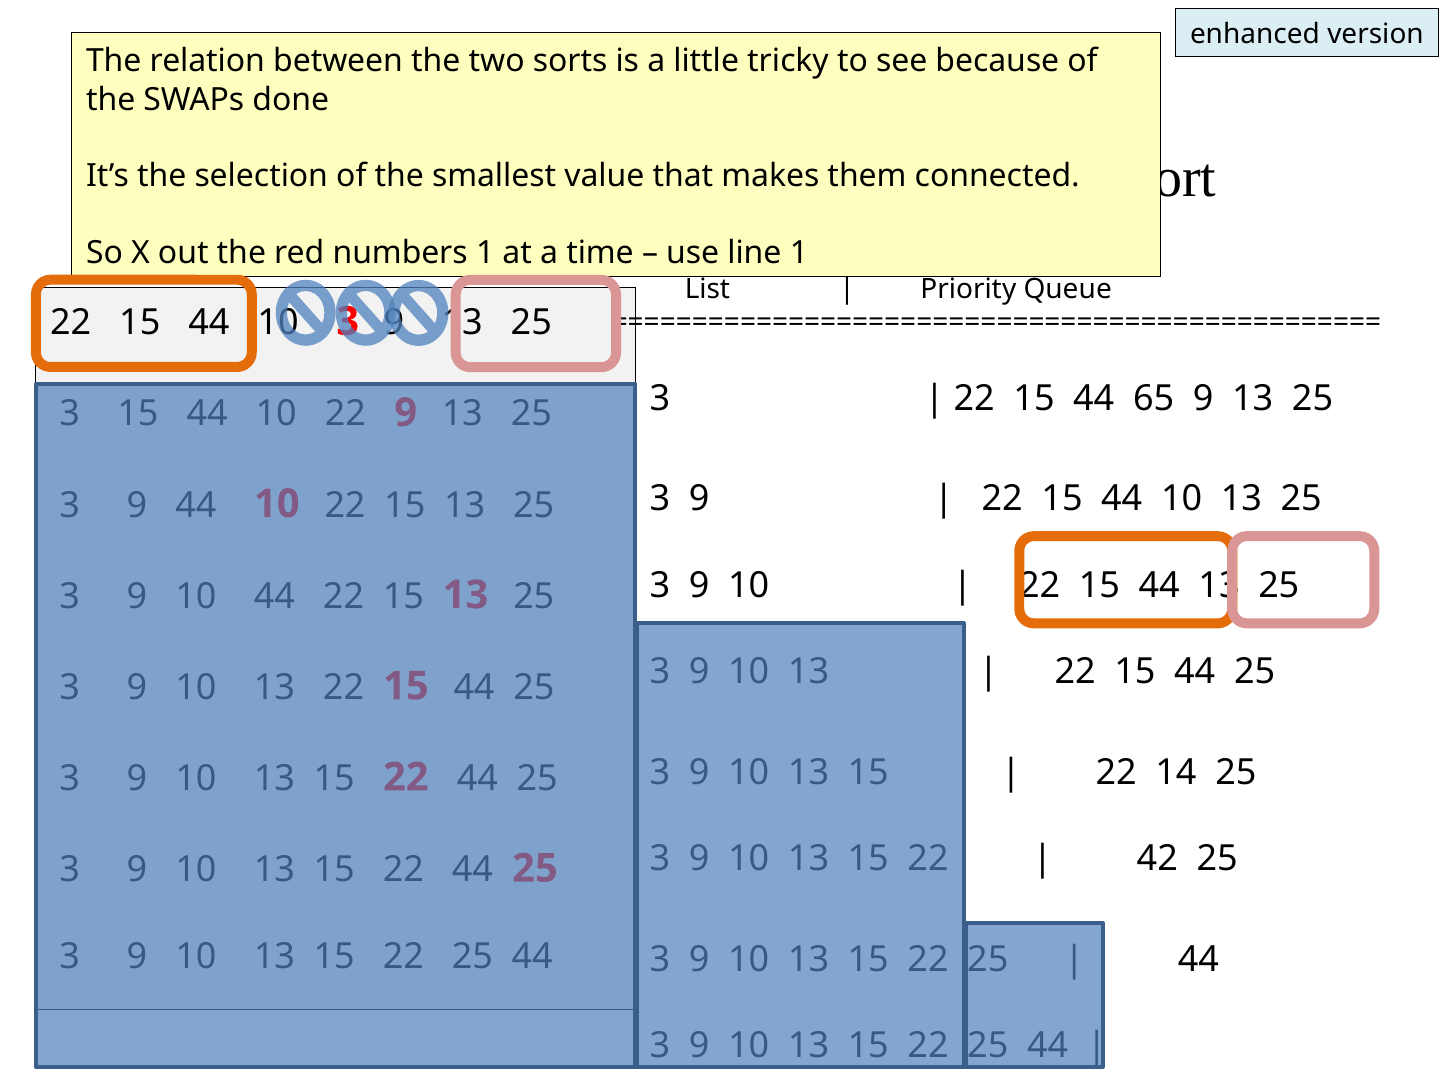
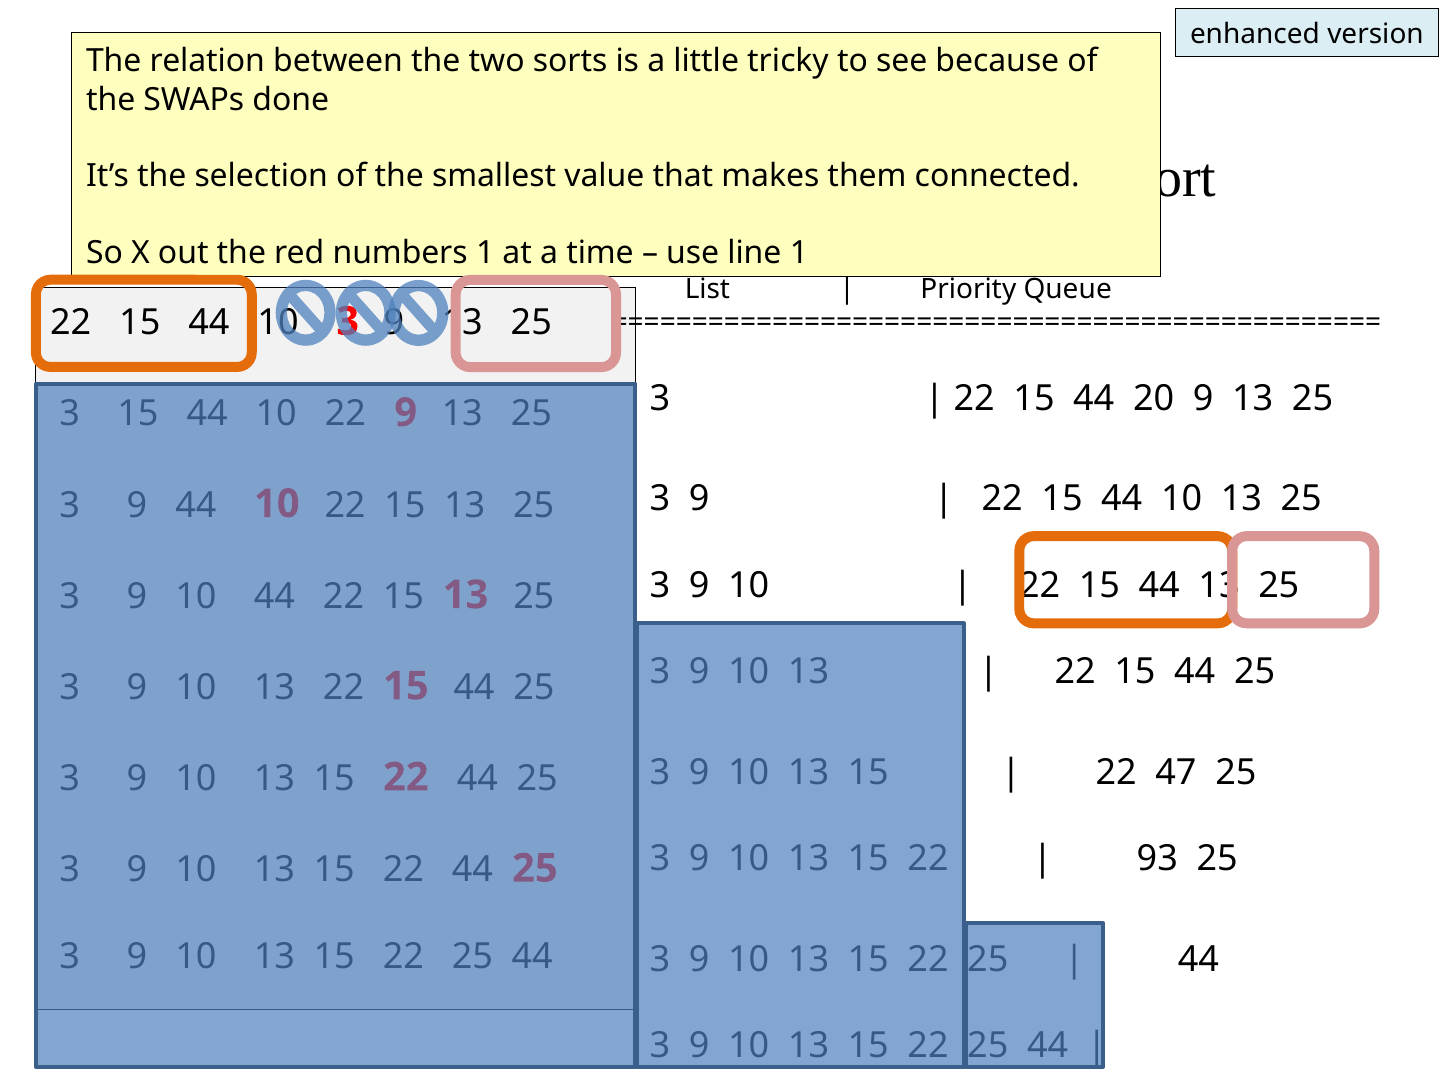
65: 65 -> 20 (1154, 398)
14: 14 -> 47 (1176, 772)
42: 42 -> 93 (1157, 859)
